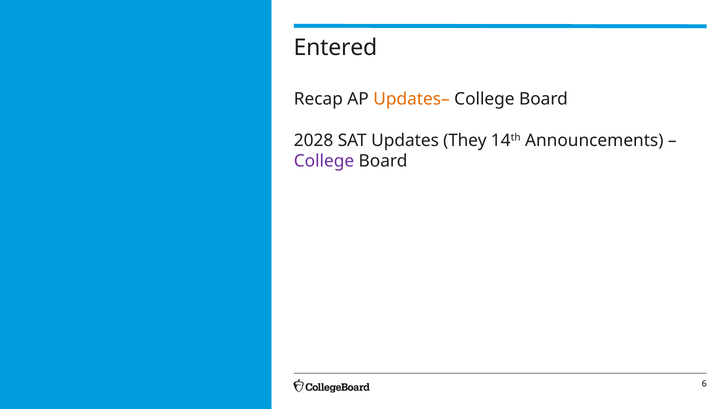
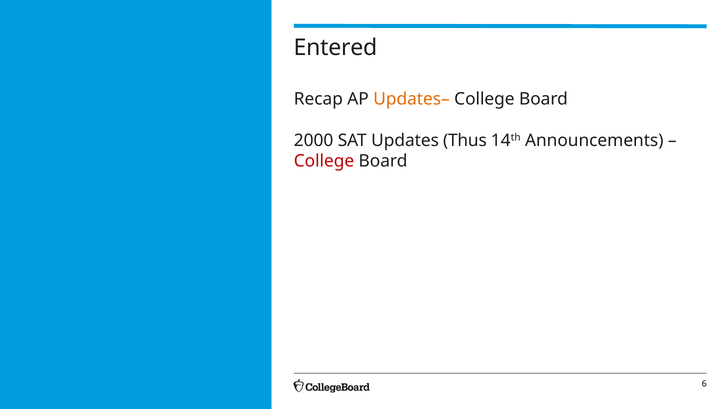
2028: 2028 -> 2000 (314, 141)
They: They -> Thus (465, 141)
College colour: purple -> red (324, 161)
